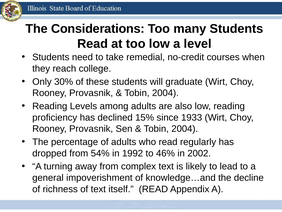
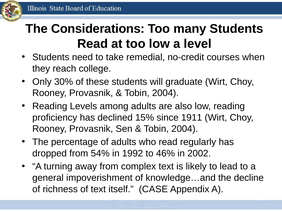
1933: 1933 -> 1911 (192, 117)
itself READ: READ -> CASE (153, 189)
